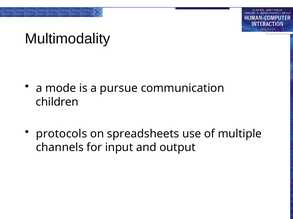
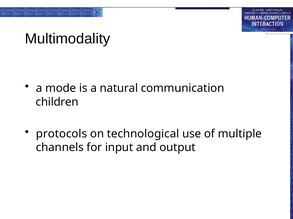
pursue: pursue -> natural (119, 89)
spreadsheets: spreadsheets -> technological (143, 134)
